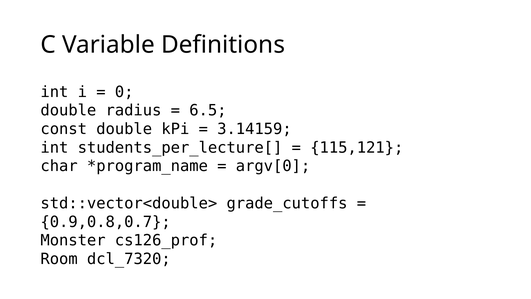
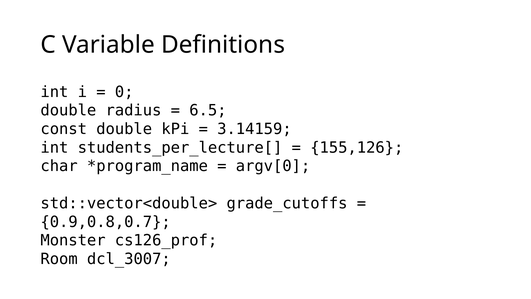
115,121: 115,121 -> 155,126 (357, 147)
dcl_7320: dcl_7320 -> dcl_3007 (129, 259)
